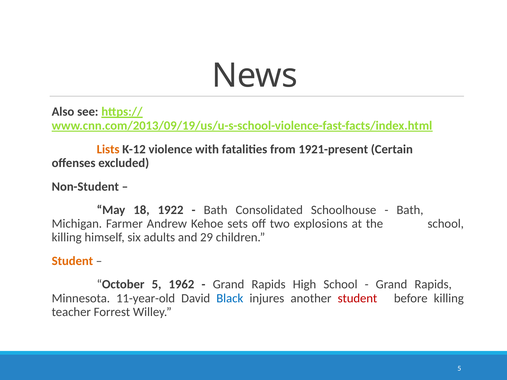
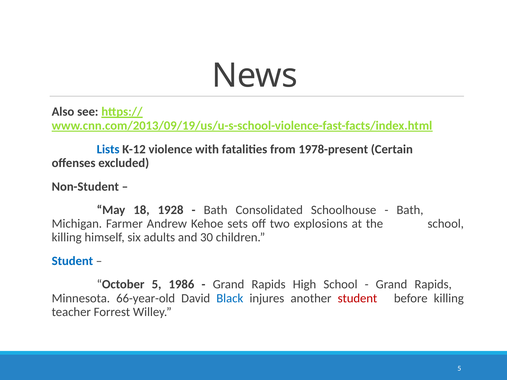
Lists colour: orange -> blue (108, 149)
1921-present: 1921-present -> 1978-present (333, 149)
1922: 1922 -> 1928 (171, 210)
29: 29 -> 30 (207, 238)
Student colour: orange -> blue (72, 261)
1962: 1962 -> 1986 (181, 285)
11-year-old: 11-year-old -> 66-year-old (146, 298)
